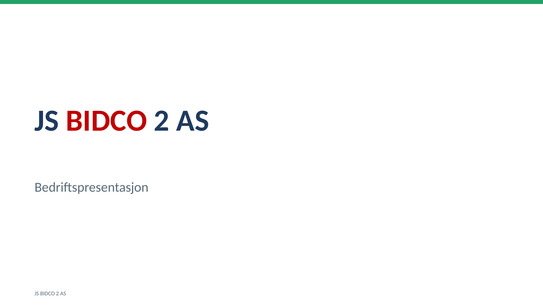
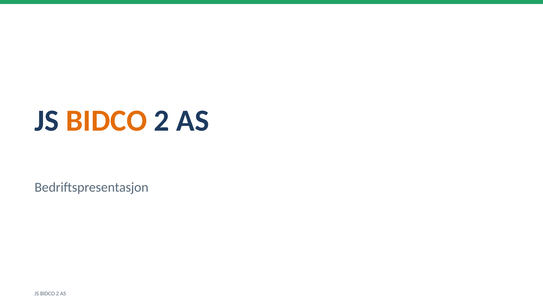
BIDCO colour: red -> orange (106, 120)
